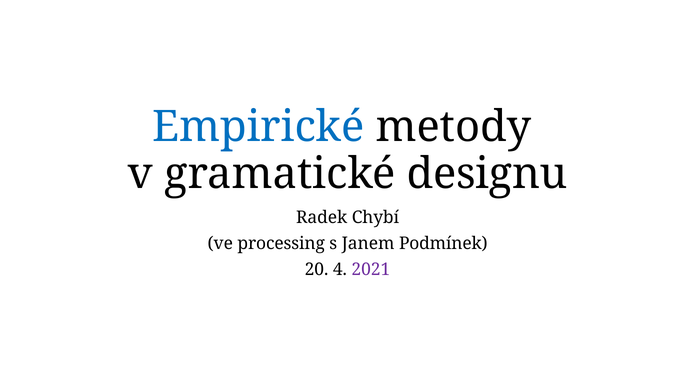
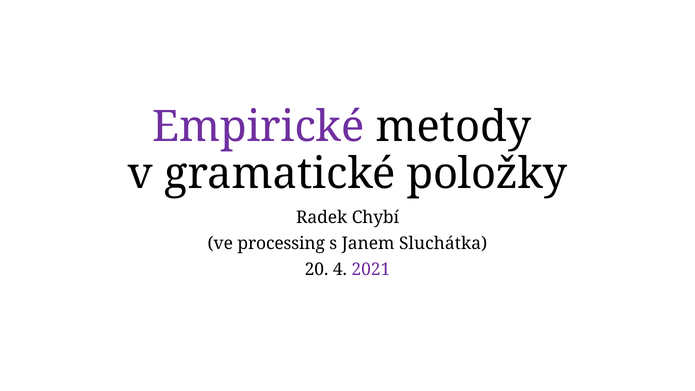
Empirické colour: blue -> purple (258, 127)
designu: designu -> položky (487, 174)
Podmínek: Podmínek -> Sluchátka (443, 243)
